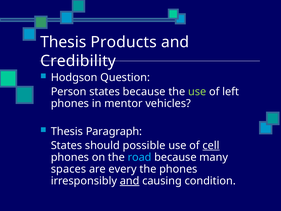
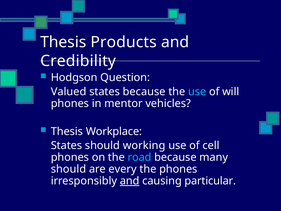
Person: Person -> Valued (69, 91)
use colour: light green -> light blue (197, 91)
left: left -> will (231, 91)
Paragraph: Paragraph -> Workplace (114, 131)
possible: possible -> working (144, 145)
cell underline: present -> none (211, 145)
spaces: spaces -> should (68, 169)
condition: condition -> particular (210, 181)
